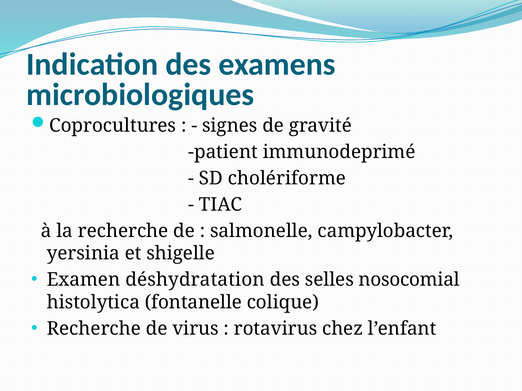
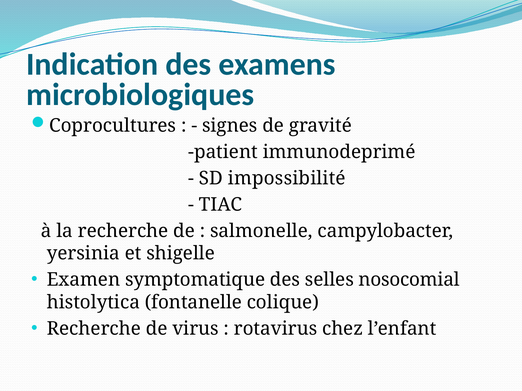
cholériforme: cholériforme -> impossibilité (287, 178)
déshydratation: déshydratation -> symptomatique (195, 280)
